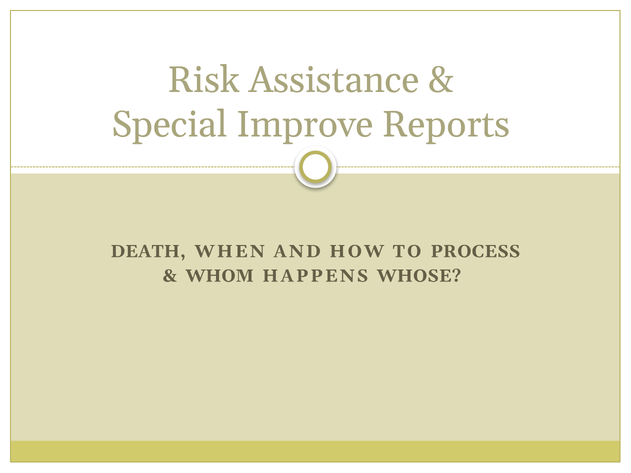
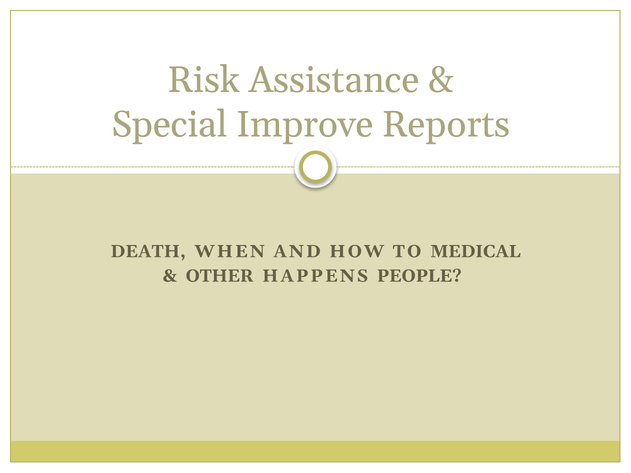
PROCESS: PROCESS -> MEDICAL (476, 252)
WHOM: WHOM -> OTHER (220, 276)
WHOSE: WHOSE -> PEOPLE (419, 276)
